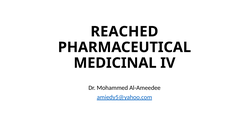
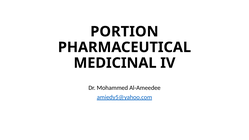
REACHED: REACHED -> PORTION (124, 32)
